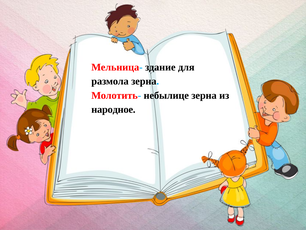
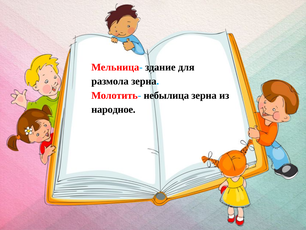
небылице: небылице -> небылица (166, 95)
